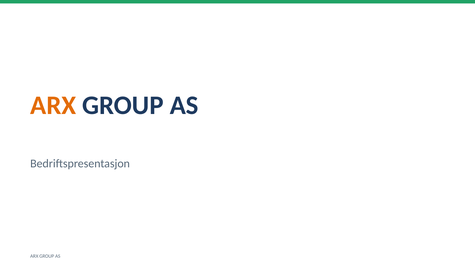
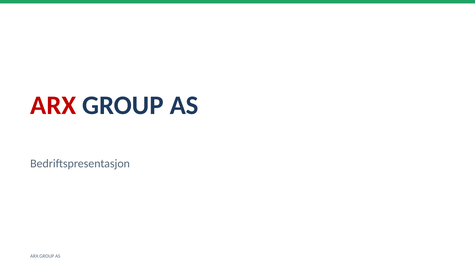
ARX colour: orange -> red (53, 105)
